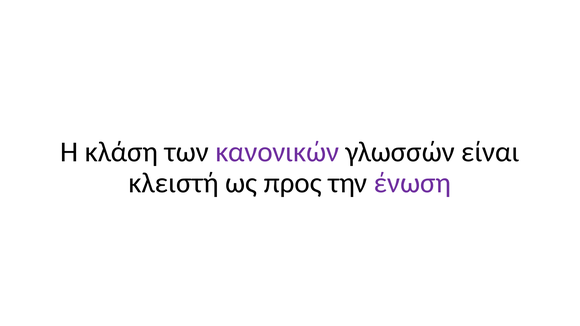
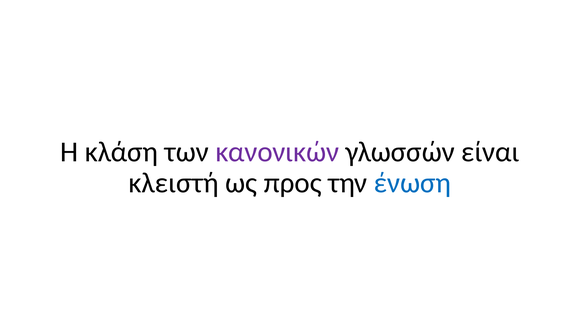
ένωση colour: purple -> blue (412, 183)
